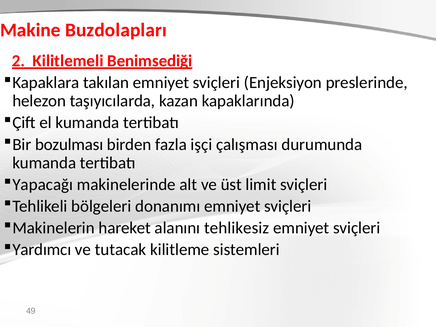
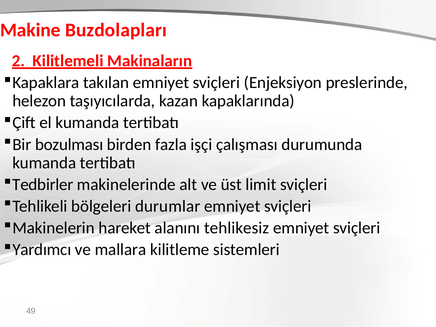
Benimsediği: Benimsediği -> Makinaların (150, 61)
Yapacağı: Yapacağı -> Tedbirler (43, 184)
donanımı: donanımı -> durumlar (168, 206)
tutacak: tutacak -> mallara (121, 250)
